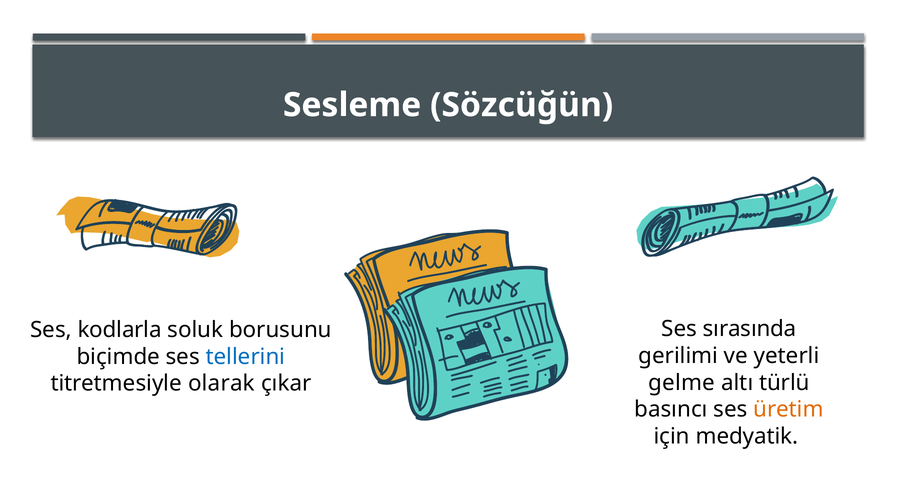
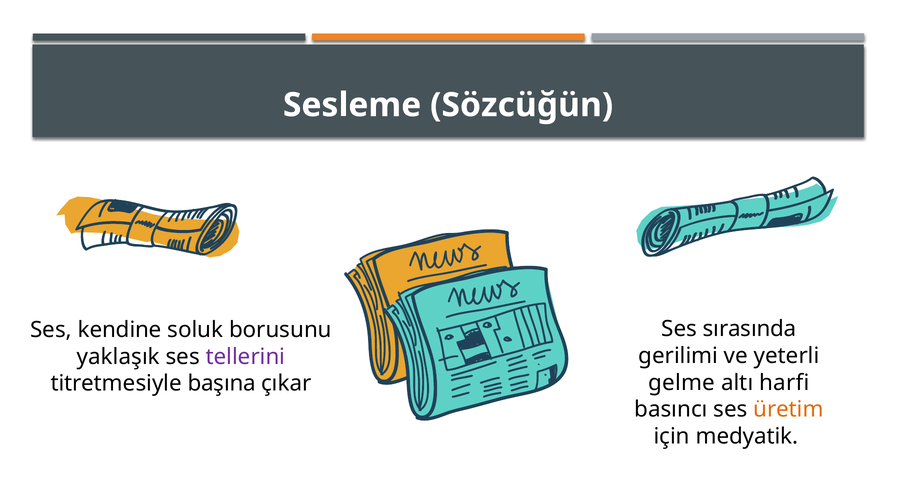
kodlarla: kodlarla -> kendine (120, 330)
biçimde: biçimde -> yaklaşık (118, 357)
tellerini colour: blue -> purple (245, 357)
türlü: türlü -> harfi (784, 383)
olarak: olarak -> başına (222, 384)
